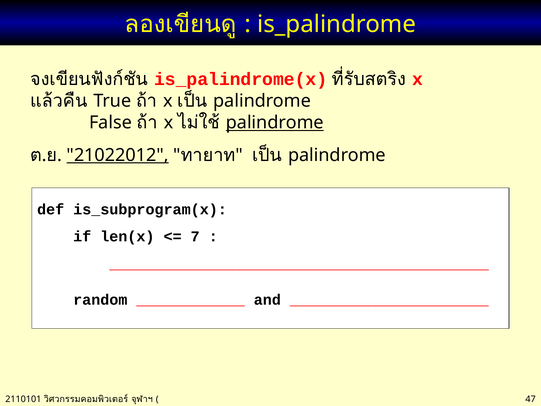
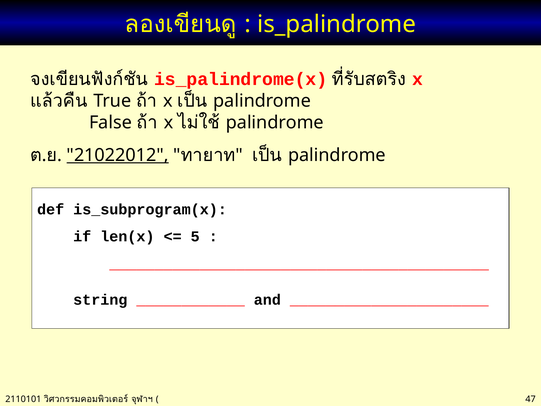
palindrome underline: present -> none (275, 123)
7: 7 -> 5 (195, 237)
random: random -> string (100, 300)
